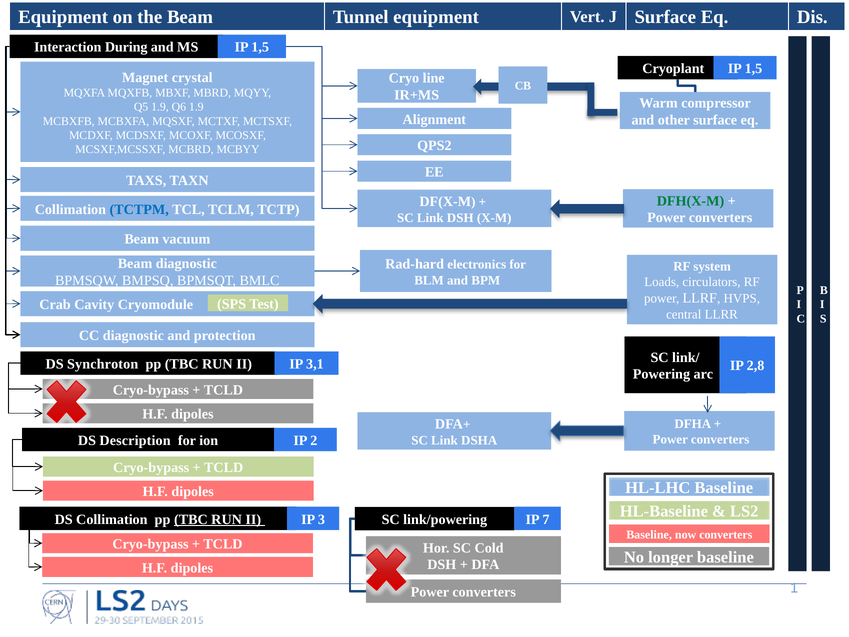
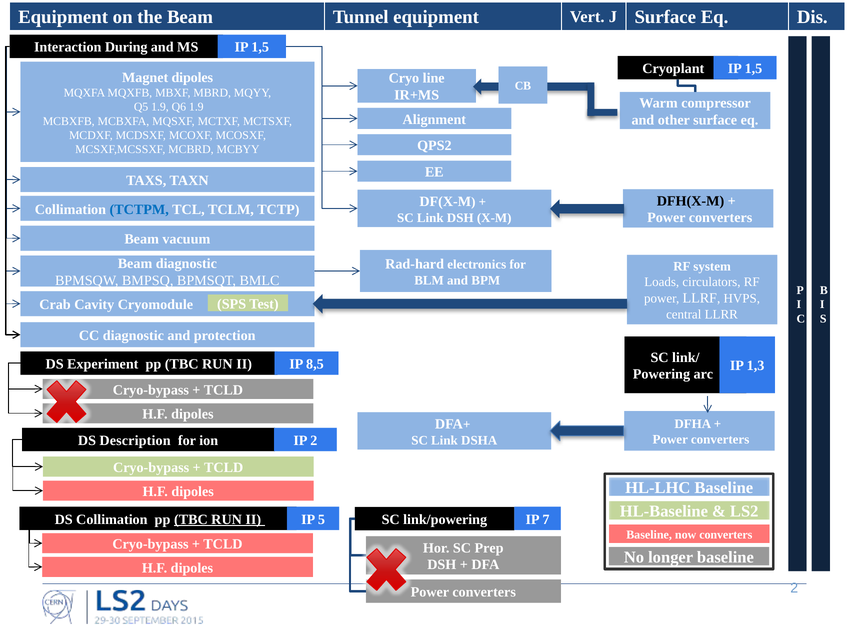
Magnet crystal: crystal -> dipoles (192, 77)
DFH(X-M colour: green -> black (691, 201)
Synchroton: Synchroton -> Experiment (103, 364)
3,1: 3,1 -> 8,5 (315, 364)
2,8: 2,8 -> 1,3 (756, 366)
3: 3 -> 5 (321, 519)
Cold: Cold -> Prep (489, 548)
1: 1 -> 2 (794, 588)
